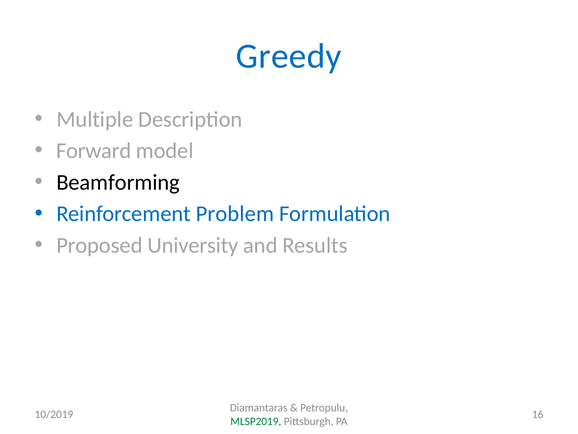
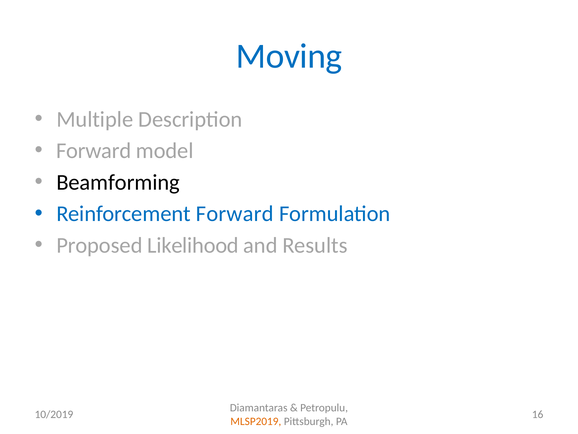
Greedy: Greedy -> Moving (289, 56)
Reinforcement Problem: Problem -> Forward (235, 214)
University: University -> Likelihood (193, 245)
MLSP2019 colour: green -> orange (256, 421)
